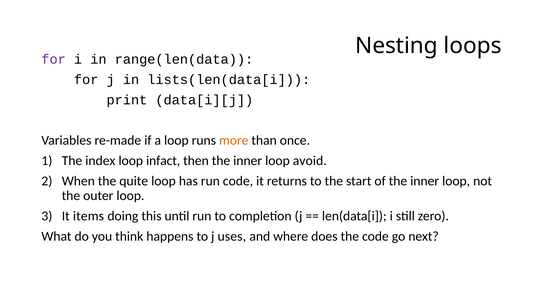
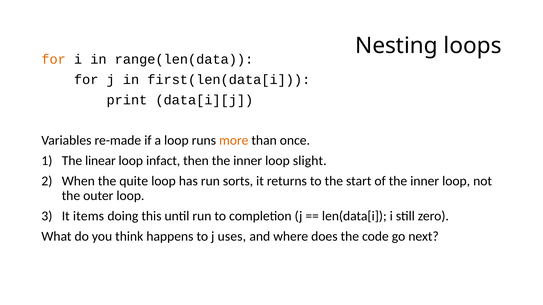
for colour: purple -> orange (54, 59)
lists(len(data[i: lists(len(data[i -> first(len(data[i (229, 80)
index: index -> linear (100, 161)
avoid: avoid -> slight (310, 161)
run code: code -> sorts (238, 181)
